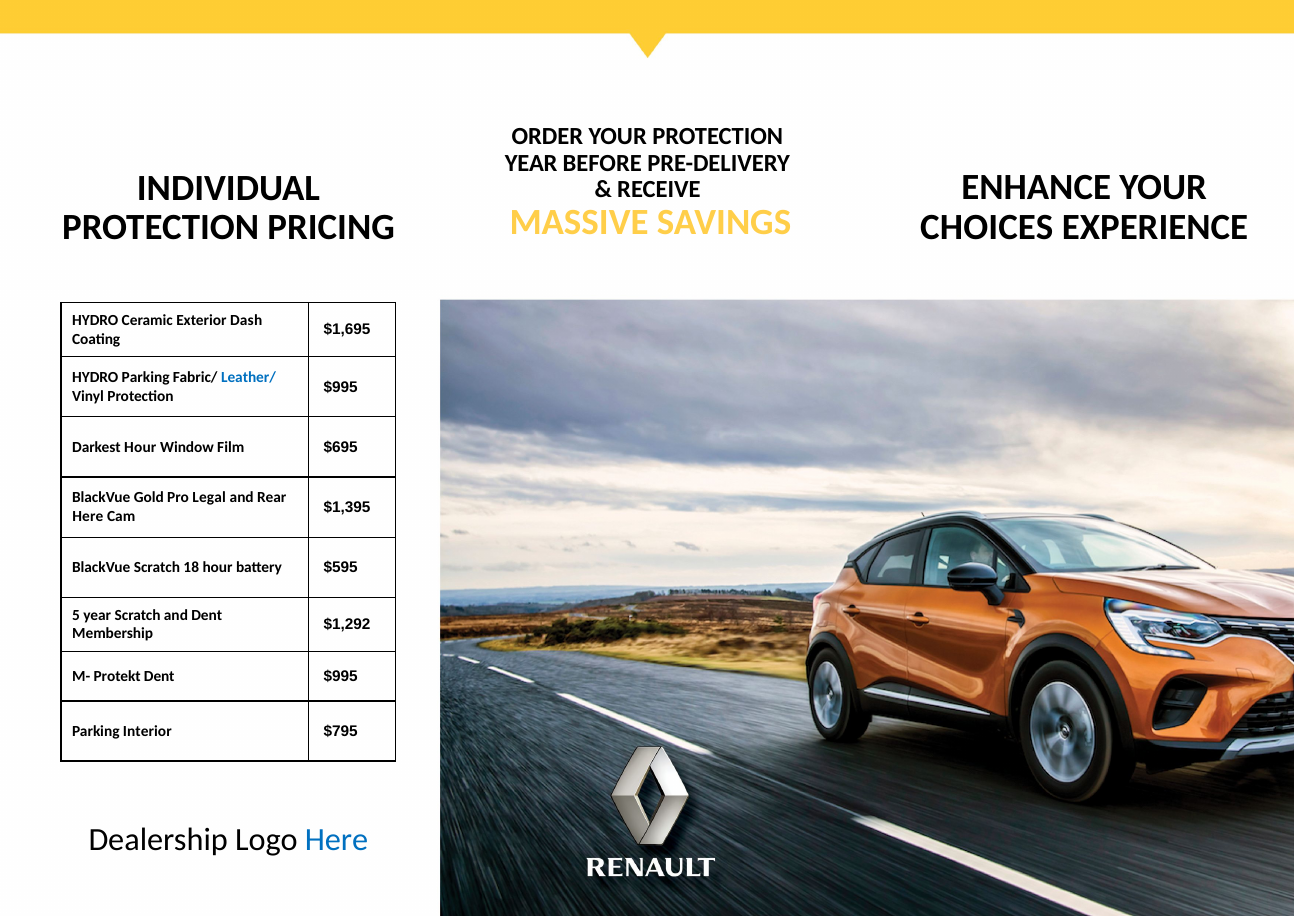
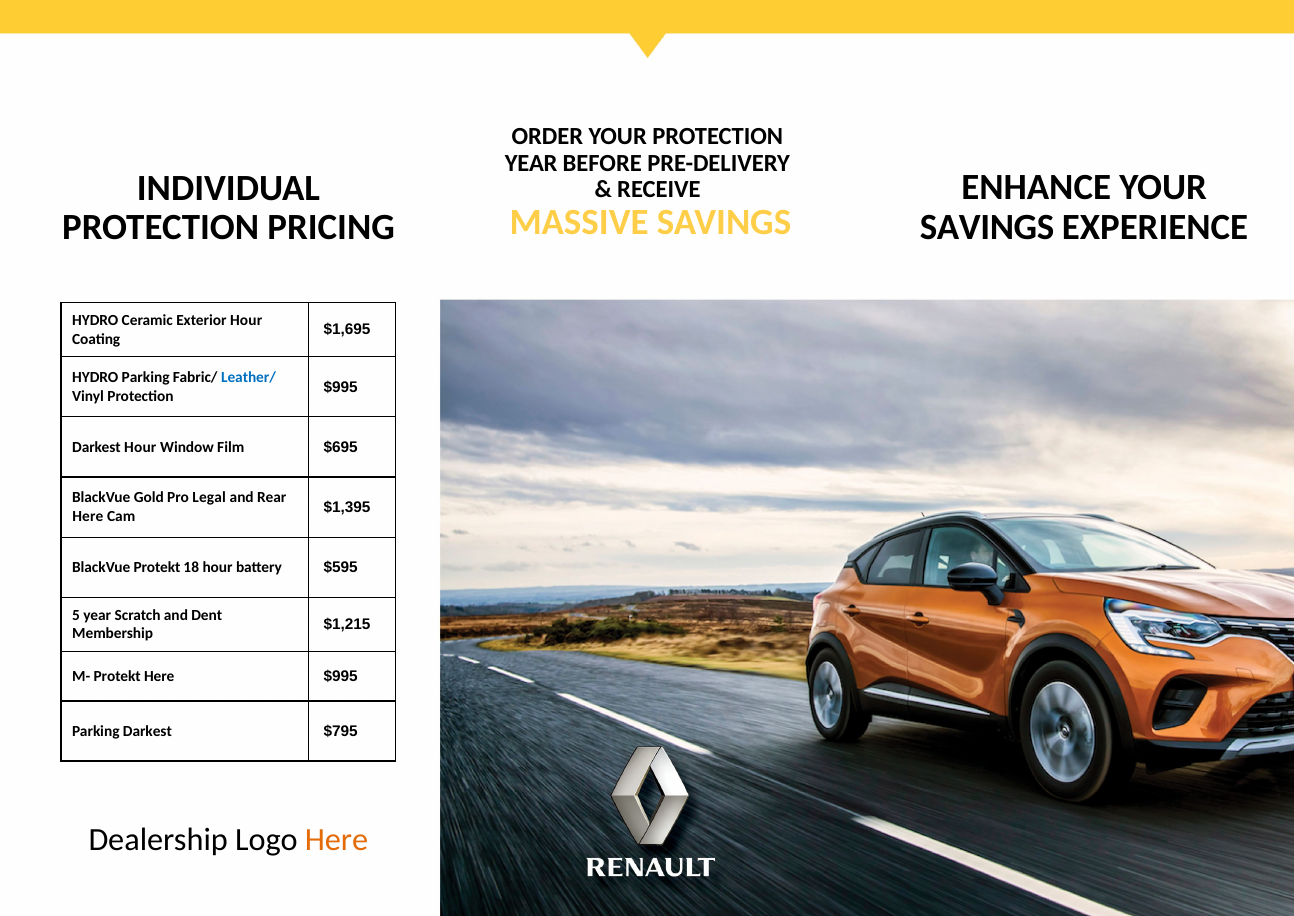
CHOICES: CHOICES -> SAVINGS (987, 227)
Exterior Dash: Dash -> Hour (246, 320)
BlackVue Scratch: Scratch -> Protekt (157, 567)
$1,292: $1,292 -> $1,215 (347, 624)
Protekt Dent: Dent -> Here (159, 676)
Parking Interior: Interior -> Darkest (147, 731)
Here colour: blue -> orange (337, 840)
